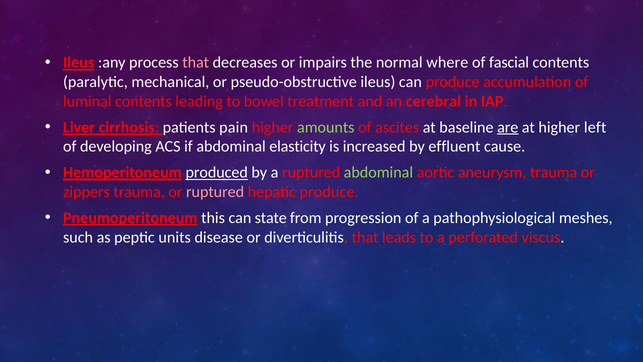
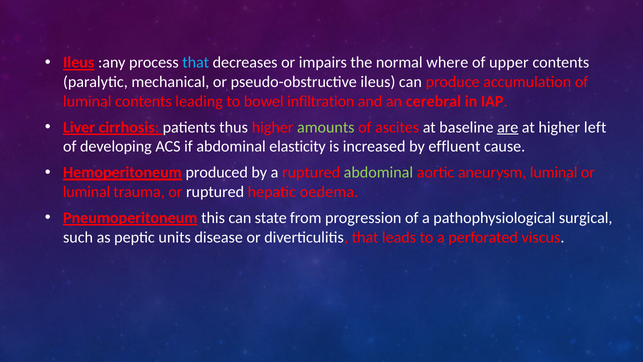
that colour: pink -> light blue (196, 63)
fascial: fascial -> upper (509, 63)
treatment: treatment -> infiltration (321, 101)
pain: pain -> thus (234, 127)
produced underline: present -> none (217, 172)
aneurysm trauma: trauma -> luminal (554, 172)
zippers: zippers -> luminal (87, 192)
ruptured colour: pink -> white (215, 192)
hepatic produce: produce -> oedema (329, 192)
meshes: meshes -> surgical (586, 218)
